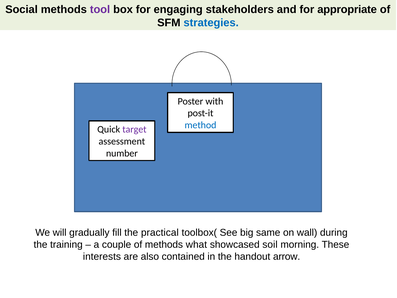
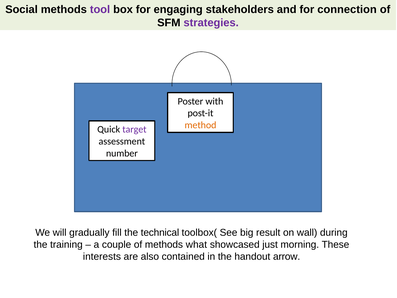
appropriate: appropriate -> connection (347, 9)
strategies colour: blue -> purple (211, 23)
method colour: blue -> orange (200, 125)
practical: practical -> technical (160, 233)
same: same -> result (268, 233)
soil: soil -> just (270, 244)
